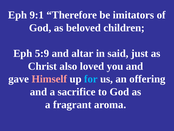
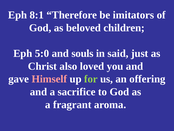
9:1: 9:1 -> 8:1 (37, 15)
5:9: 5:9 -> 5:0 (42, 53)
altar: altar -> souls (82, 53)
for colour: light blue -> light green (91, 79)
